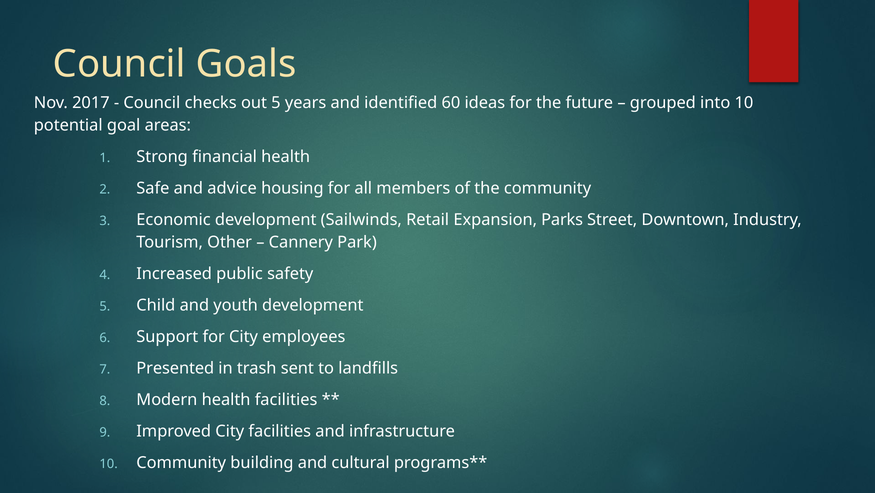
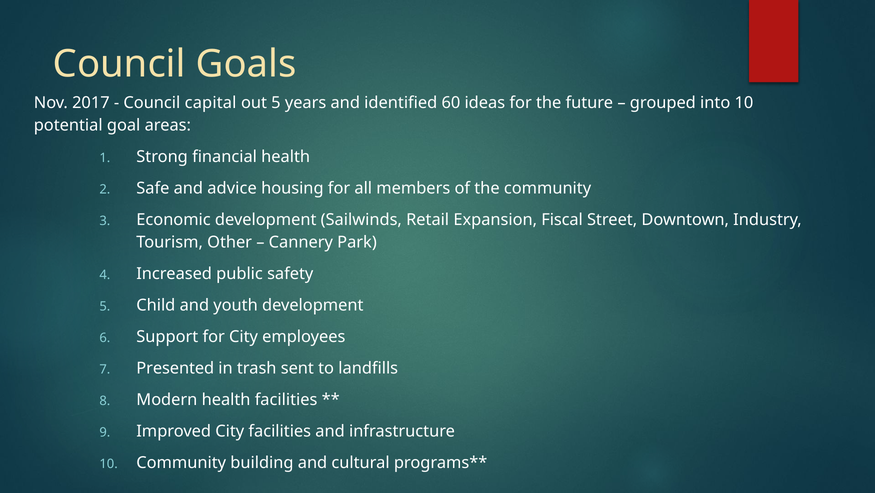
checks: checks -> capital (211, 103)
Parks: Parks -> Fiscal (562, 220)
